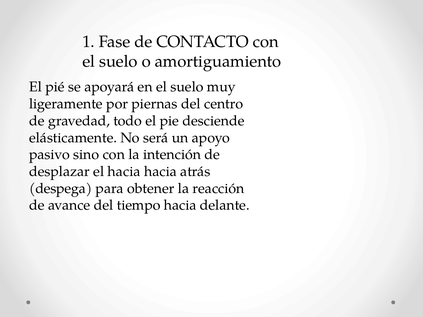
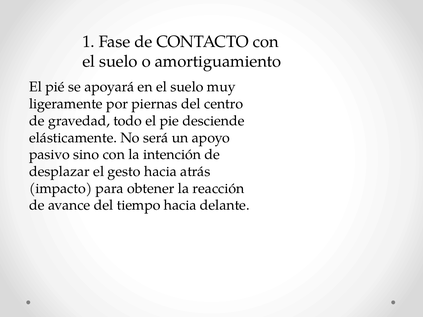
el hacia: hacia -> gesto (124, 172)
despega: despega -> impacto (61, 189)
